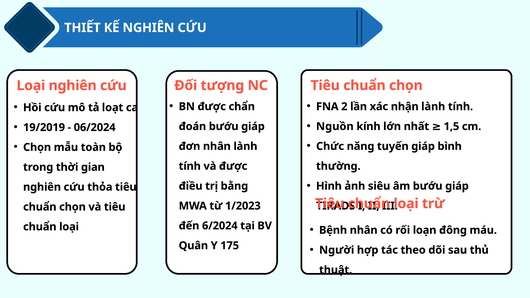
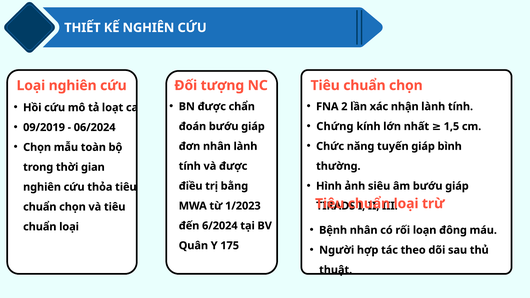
Nguồn: Nguồn -> Chứng (335, 126)
19/2019: 19/2019 -> 09/2019 (44, 127)
